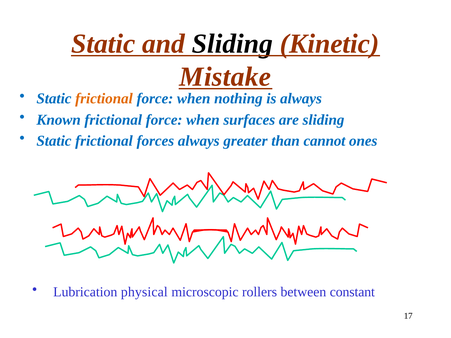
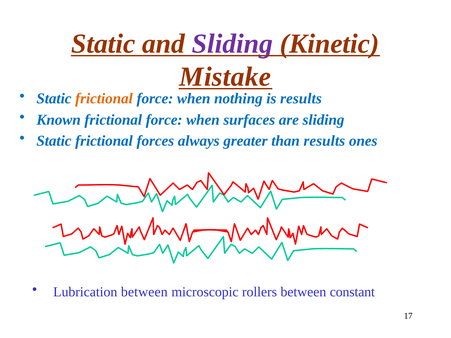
Sliding colour: black -> purple (232, 44)
is always: always -> results (301, 99)
than cannot: cannot -> results (324, 141)
Lubrication physical: physical -> between (144, 292)
